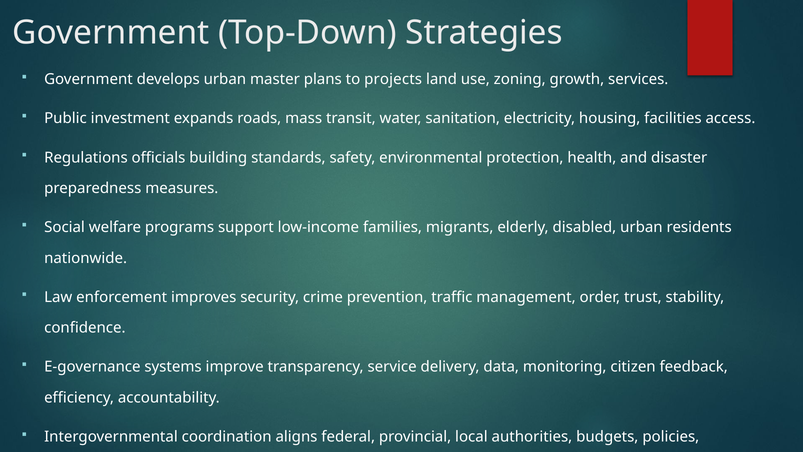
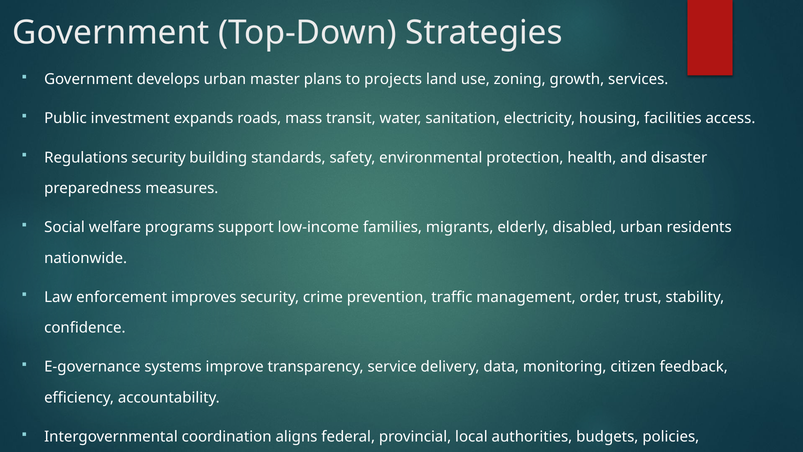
Regulations officials: officials -> security (159, 157)
